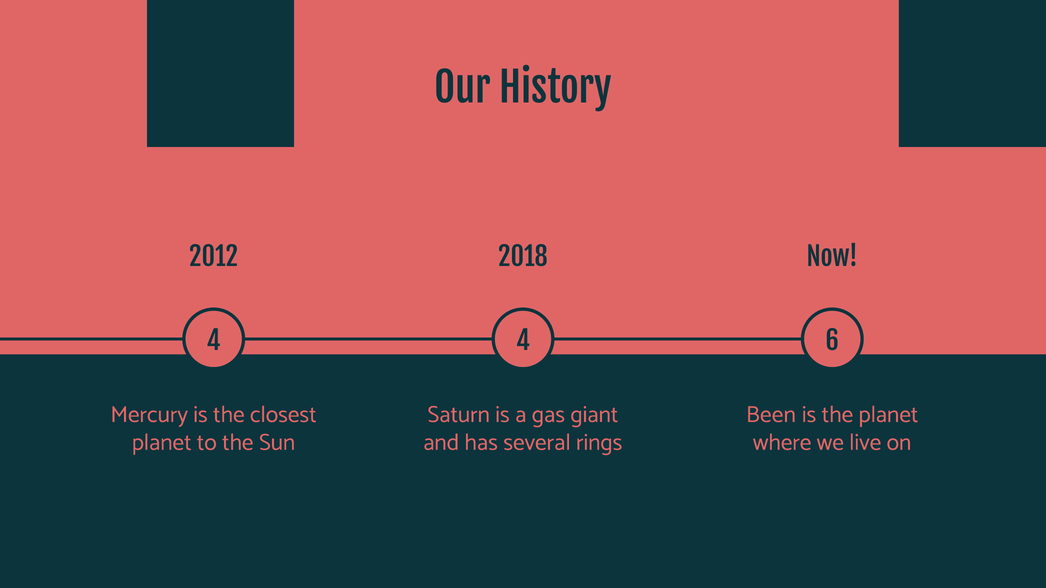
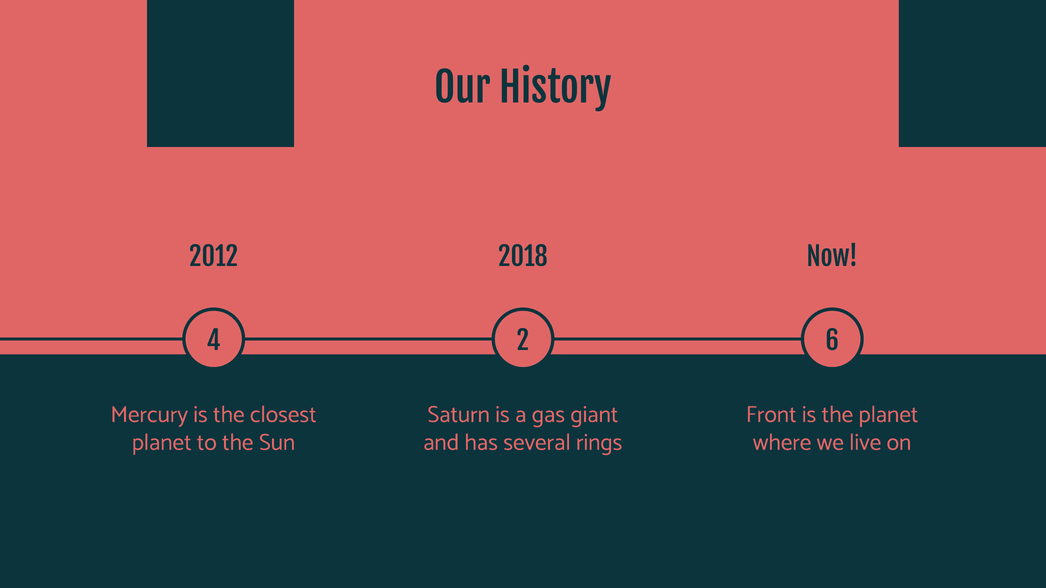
4 4: 4 -> 2 (523, 342)
Been: Been -> Front (771, 415)
